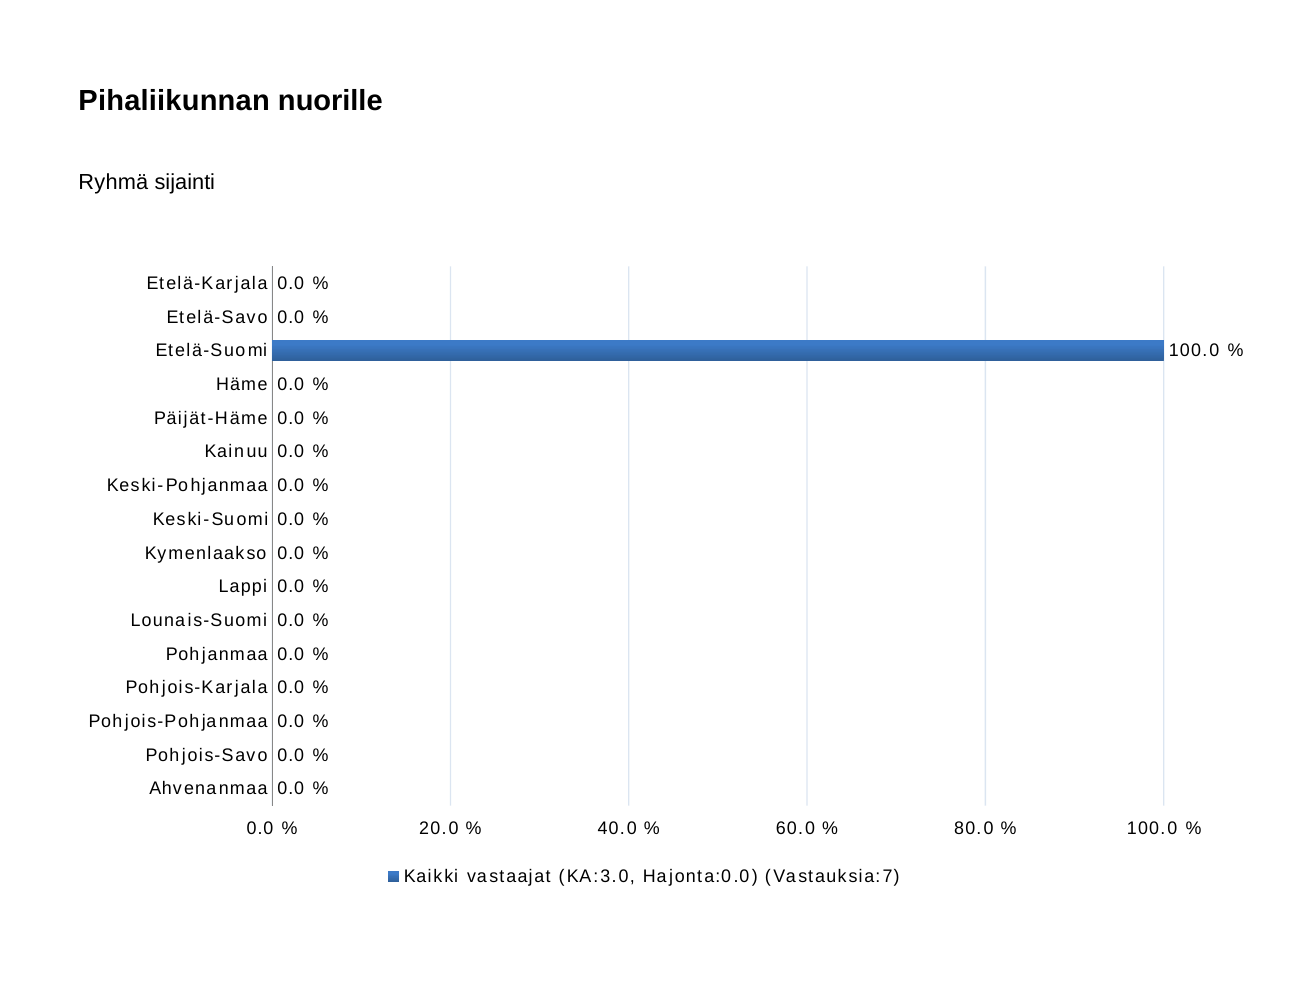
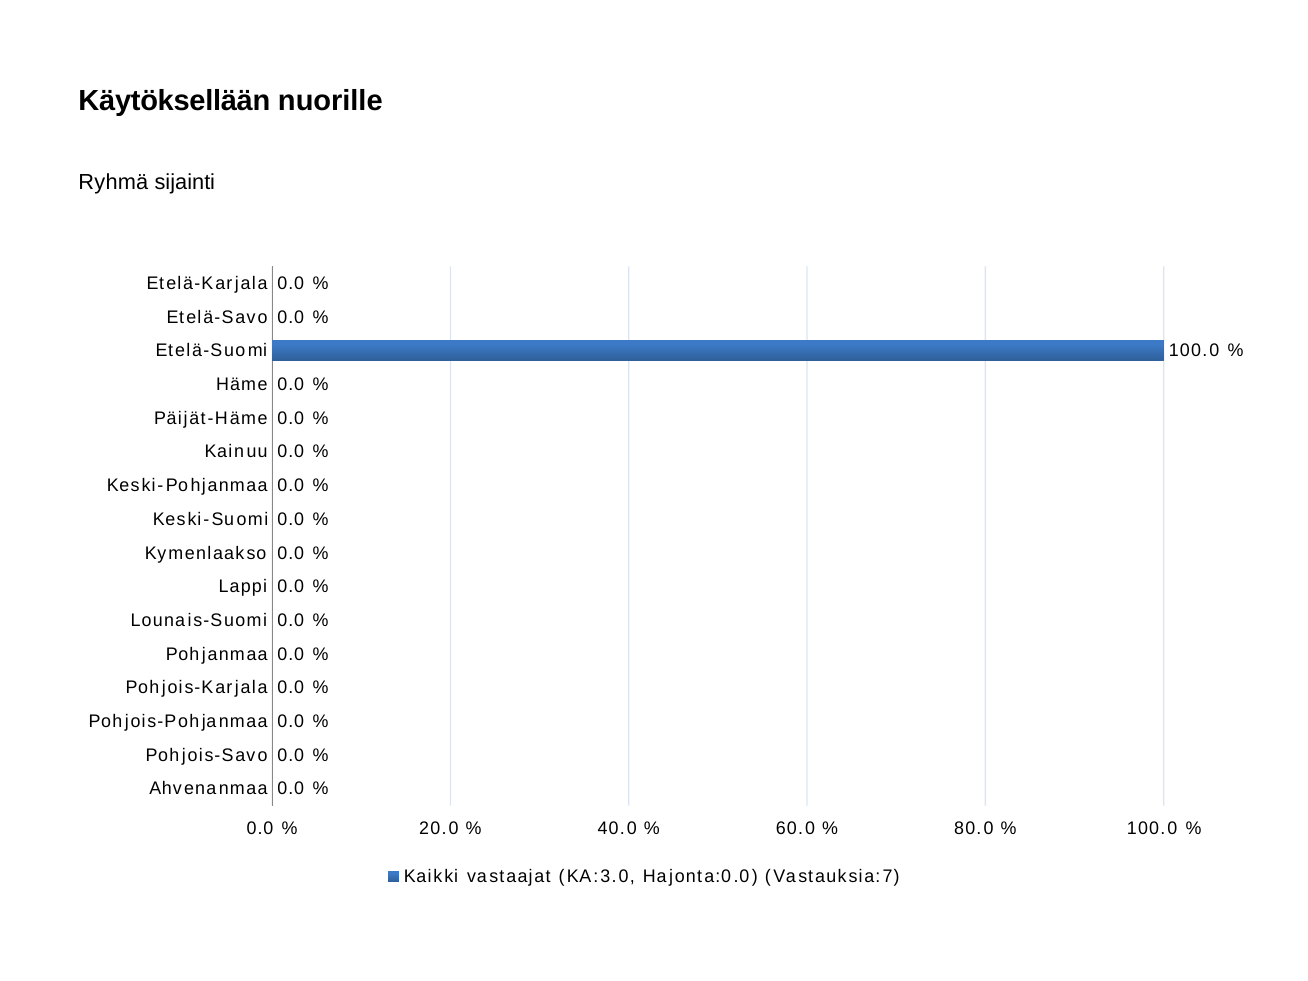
Pihaliikunnan: Pihaliikunnan -> Käytöksellään (174, 101)
